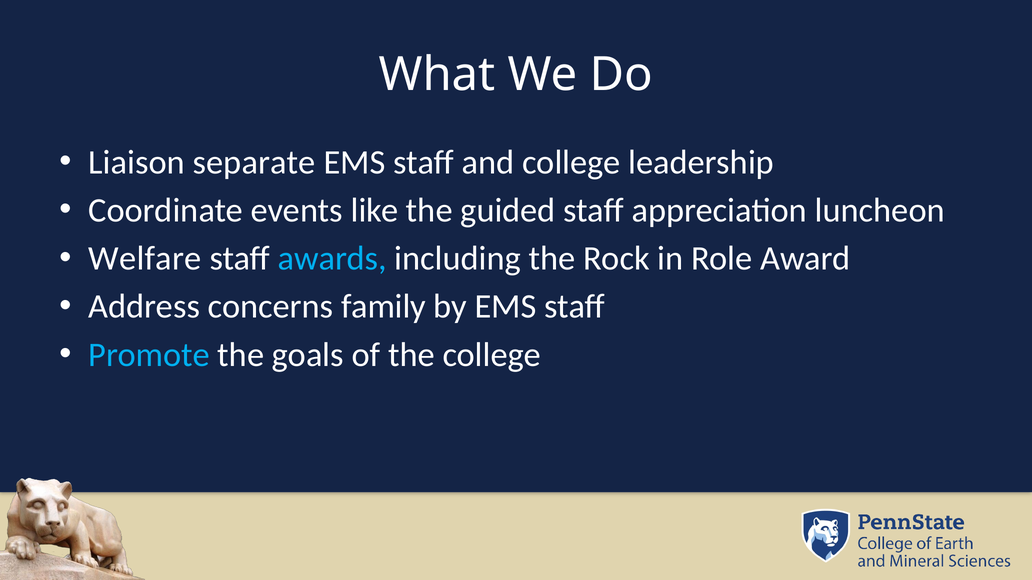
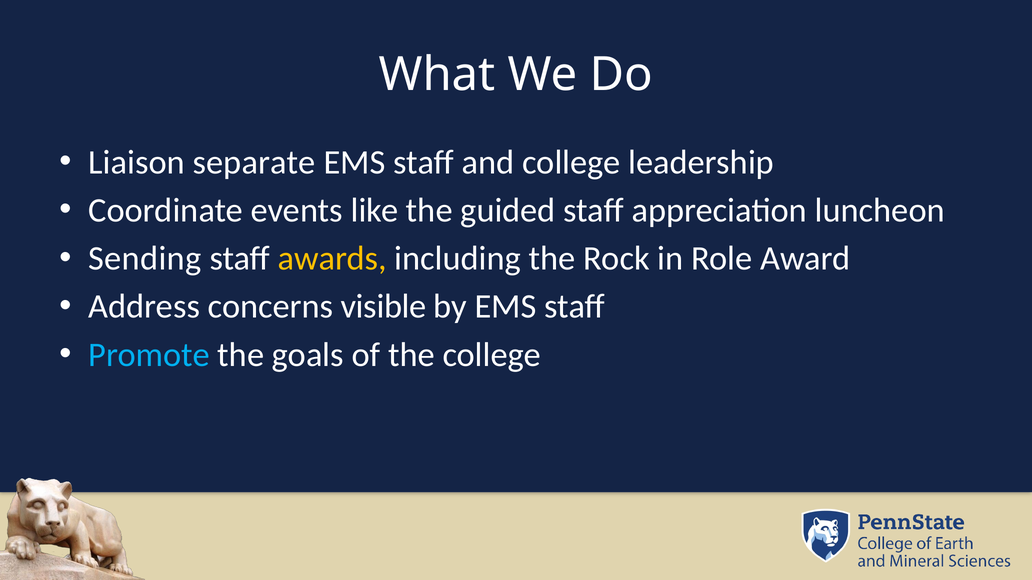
Welfare: Welfare -> Sending (145, 259)
awards colour: light blue -> yellow (332, 259)
family: family -> visible (384, 307)
